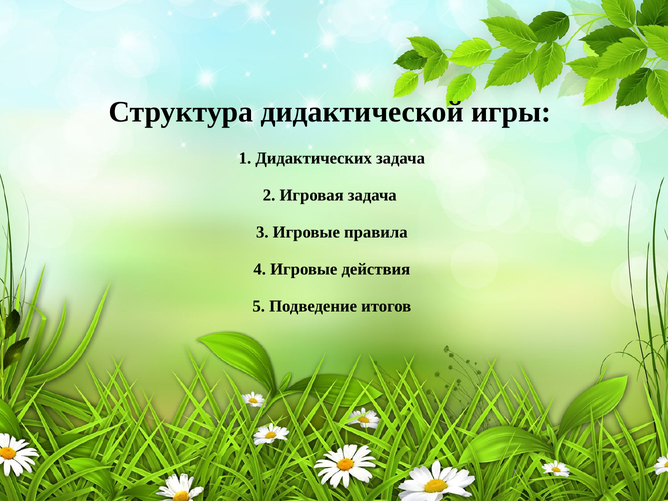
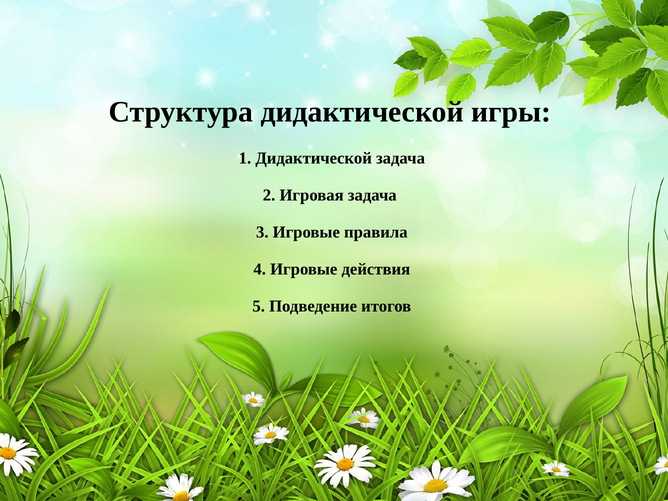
1 Дидактических: Дидактических -> Дидактической (314, 158)
